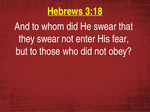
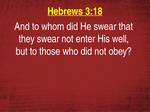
fear: fear -> well (121, 39)
